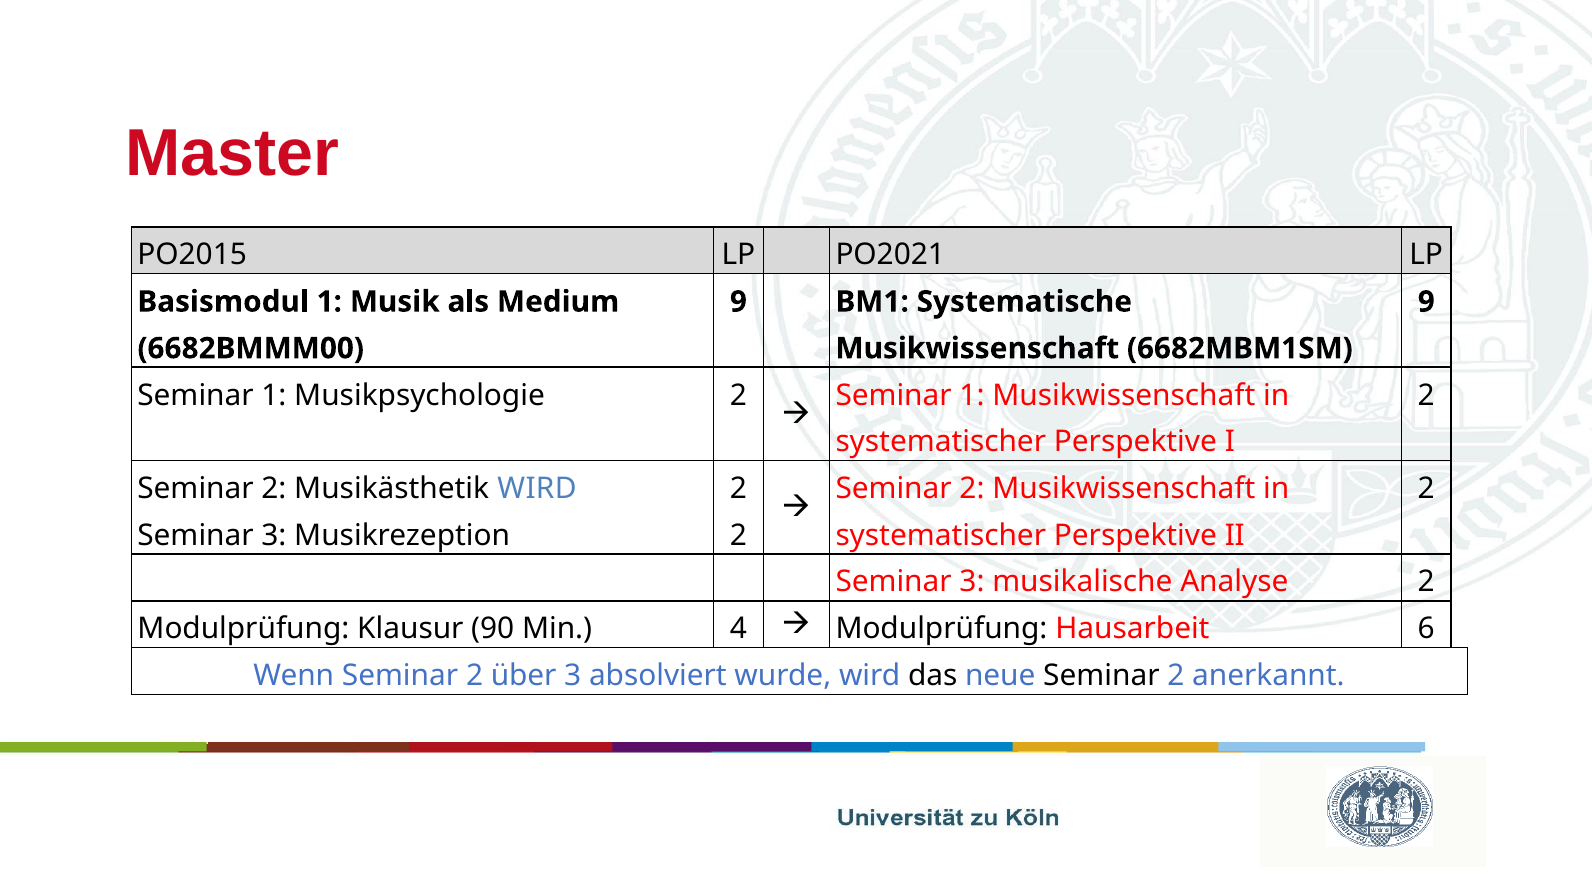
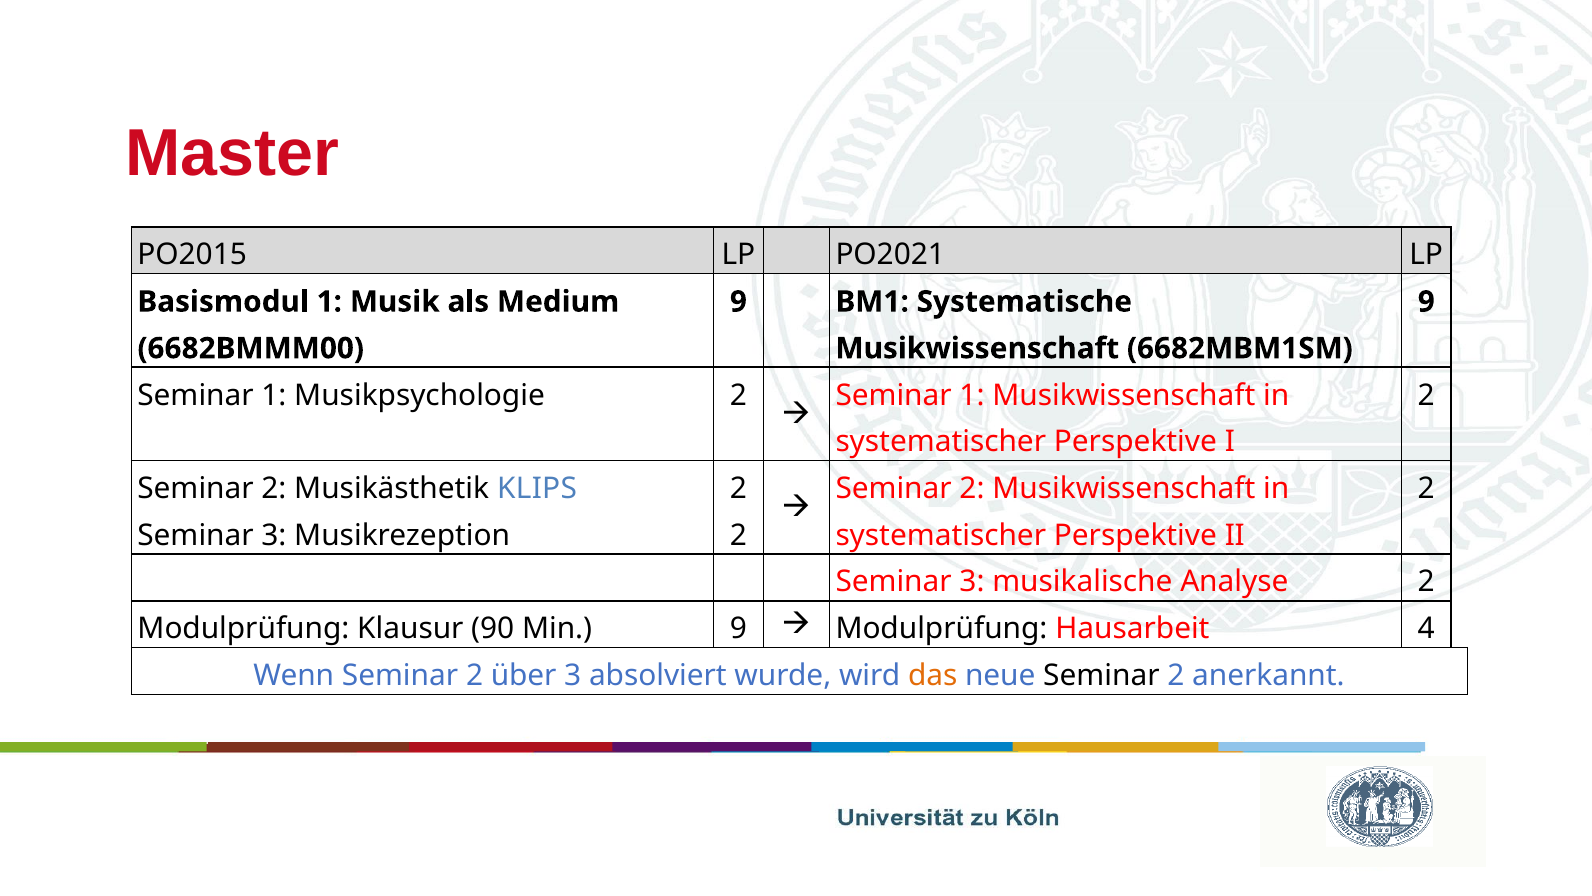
Musikästhetik WIRD: WIRD -> KLIPS (537, 488)
Min 4: 4 -> 9 (738, 629)
6: 6 -> 4 (1426, 629)
das colour: black -> orange (933, 675)
